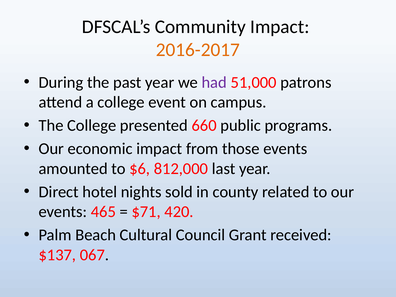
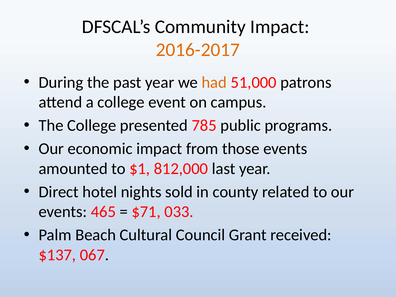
had colour: purple -> orange (214, 82)
660: 660 -> 785 (204, 125)
$6: $6 -> $1 (140, 169)
420: 420 -> 033 (179, 212)
